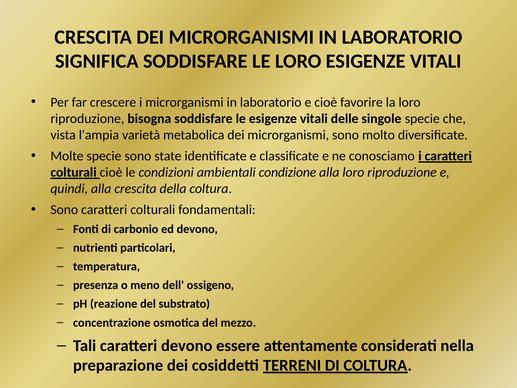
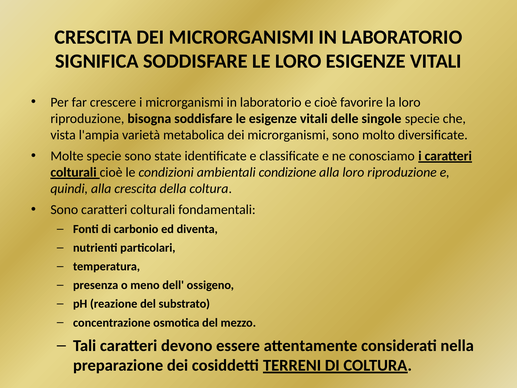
ed devono: devono -> diventa (197, 229)
